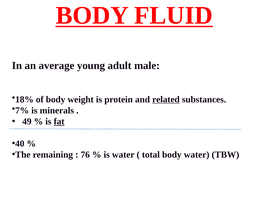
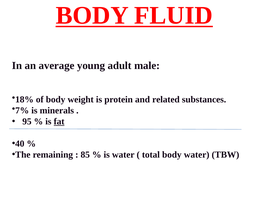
related underline: present -> none (166, 99)
49: 49 -> 95 (27, 121)
76: 76 -> 85 (85, 155)
